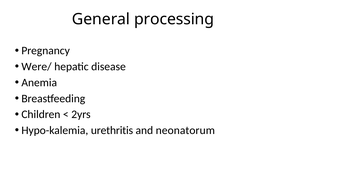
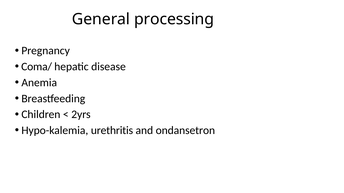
Were/: Were/ -> Coma/ (37, 67)
neonatorum: neonatorum -> ondansetron (185, 131)
